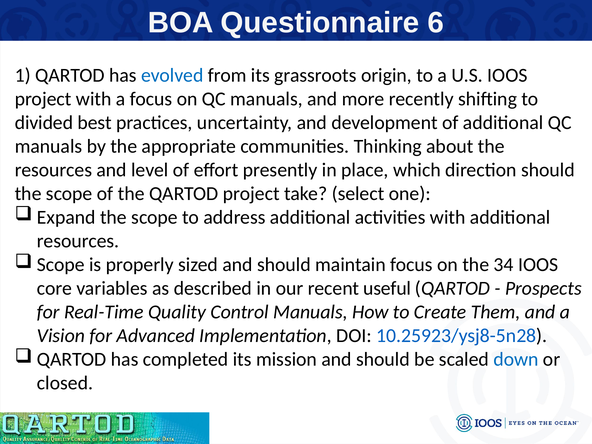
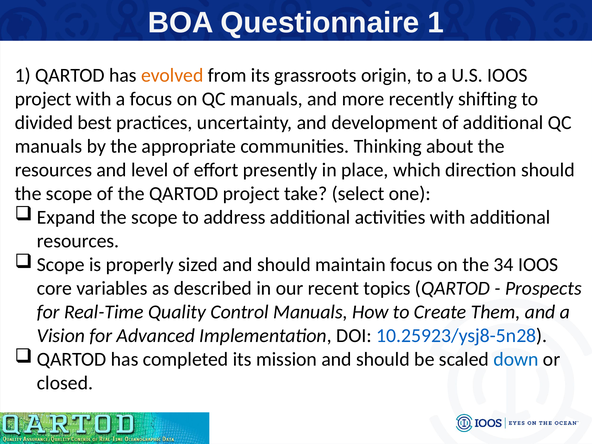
Questionnaire 6: 6 -> 1 (436, 23)
evolved colour: blue -> orange (172, 75)
useful: useful -> topics (387, 288)
